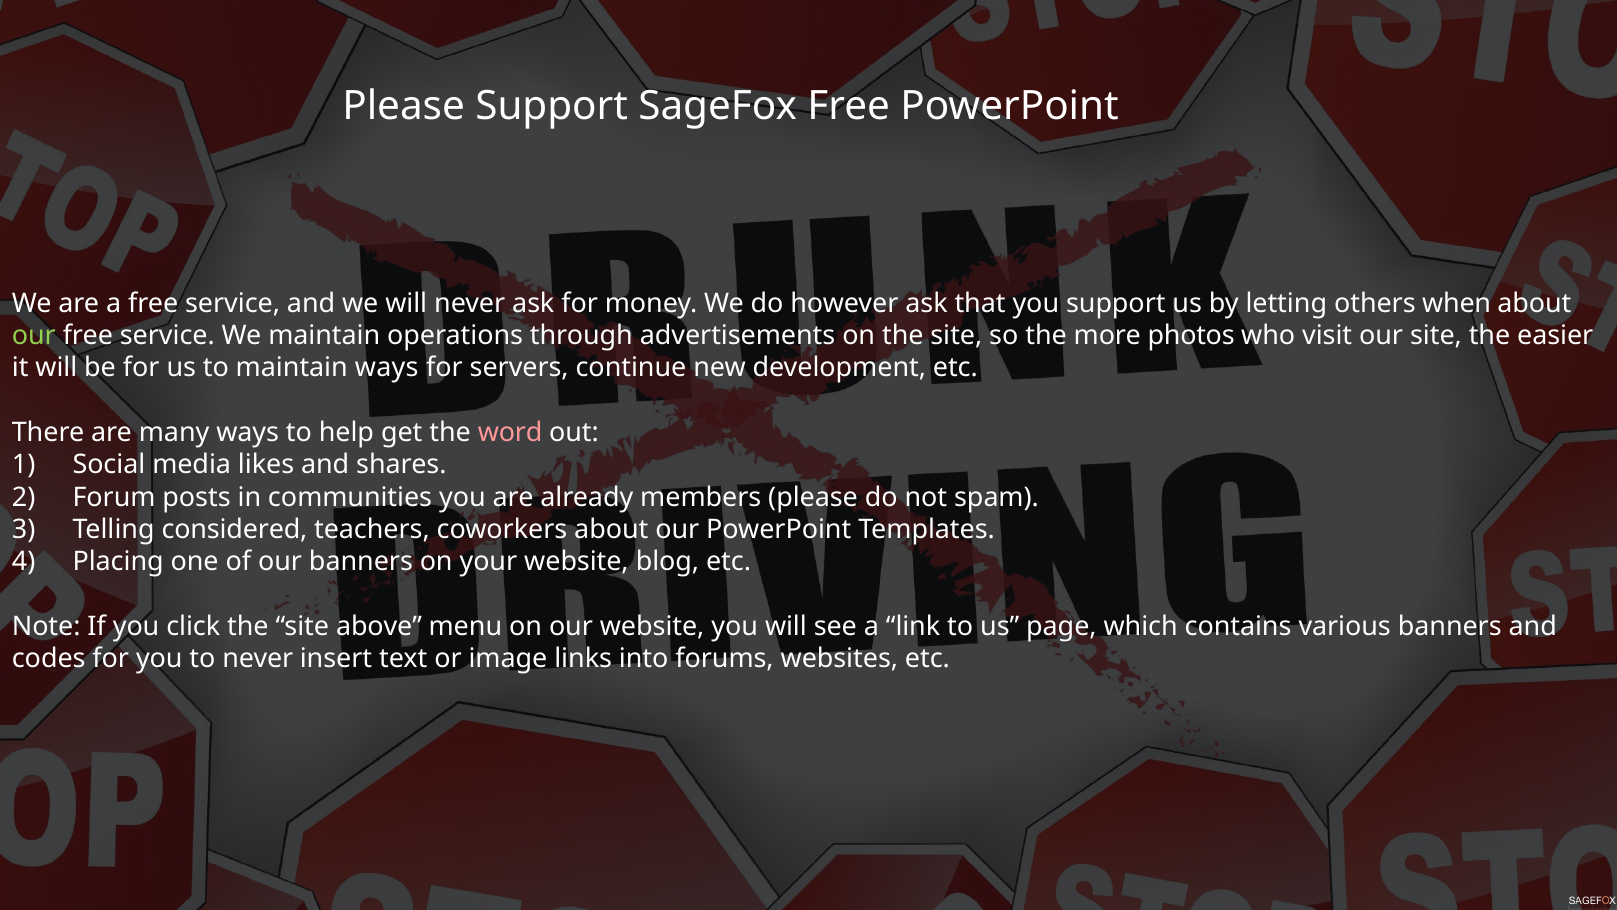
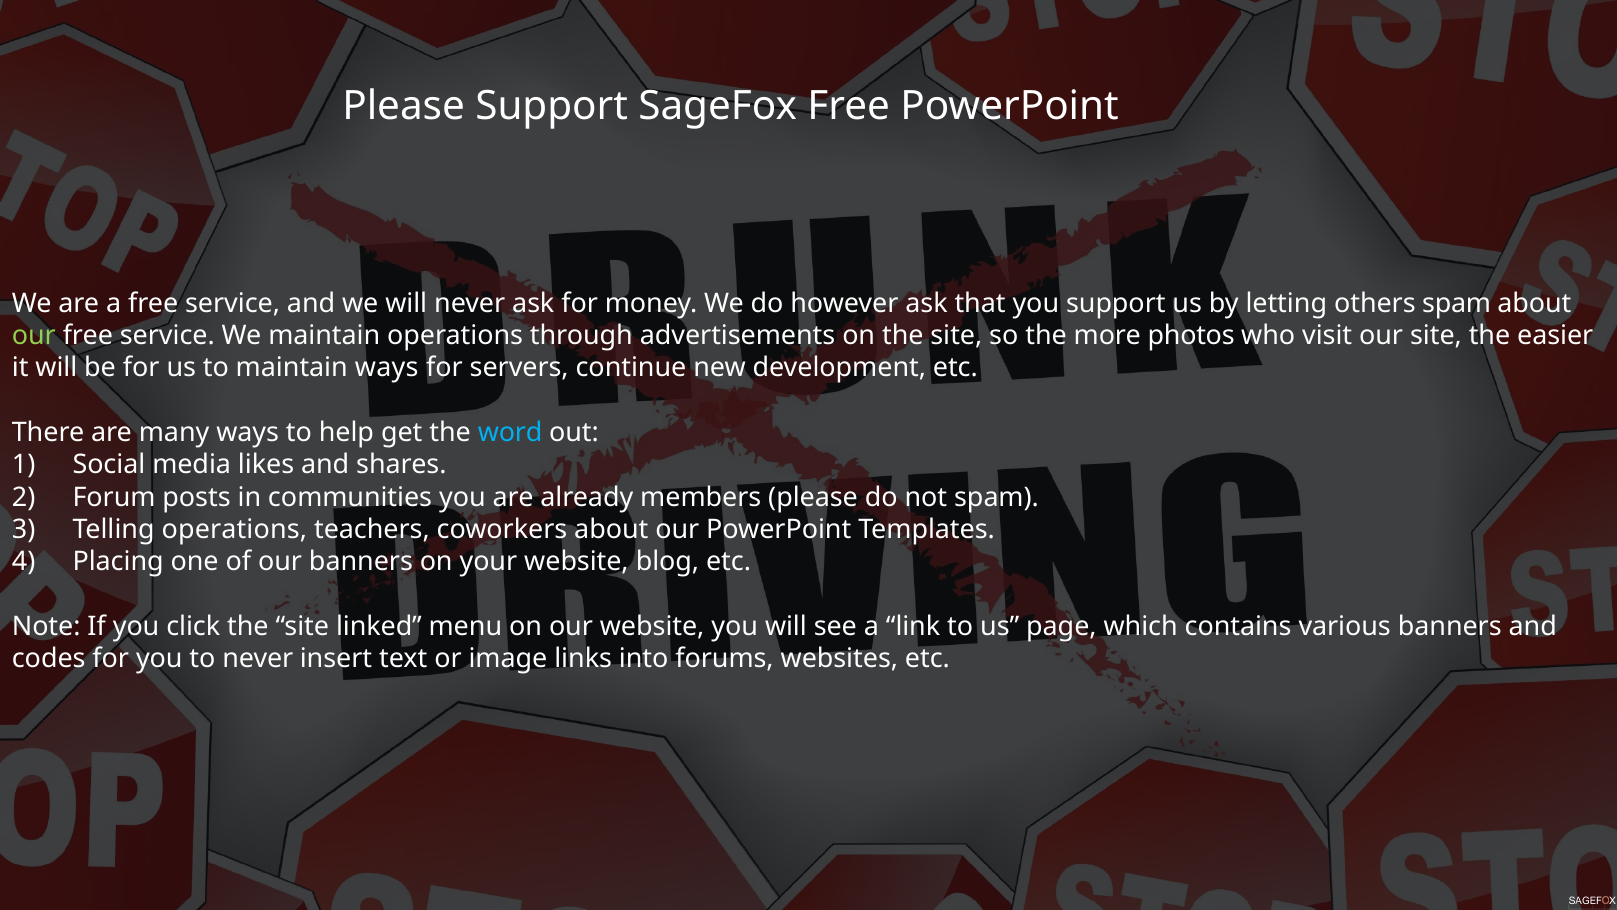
others when: when -> spam (1457, 303)
word colour: pink -> light blue (510, 432)
Telling considered: considered -> operations (234, 529)
above: above -> linked (379, 626)
